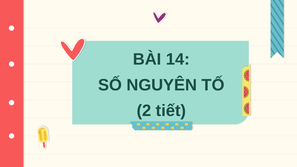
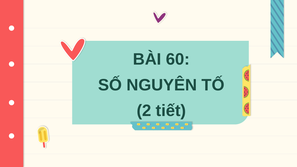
14: 14 -> 60 (178, 59)
